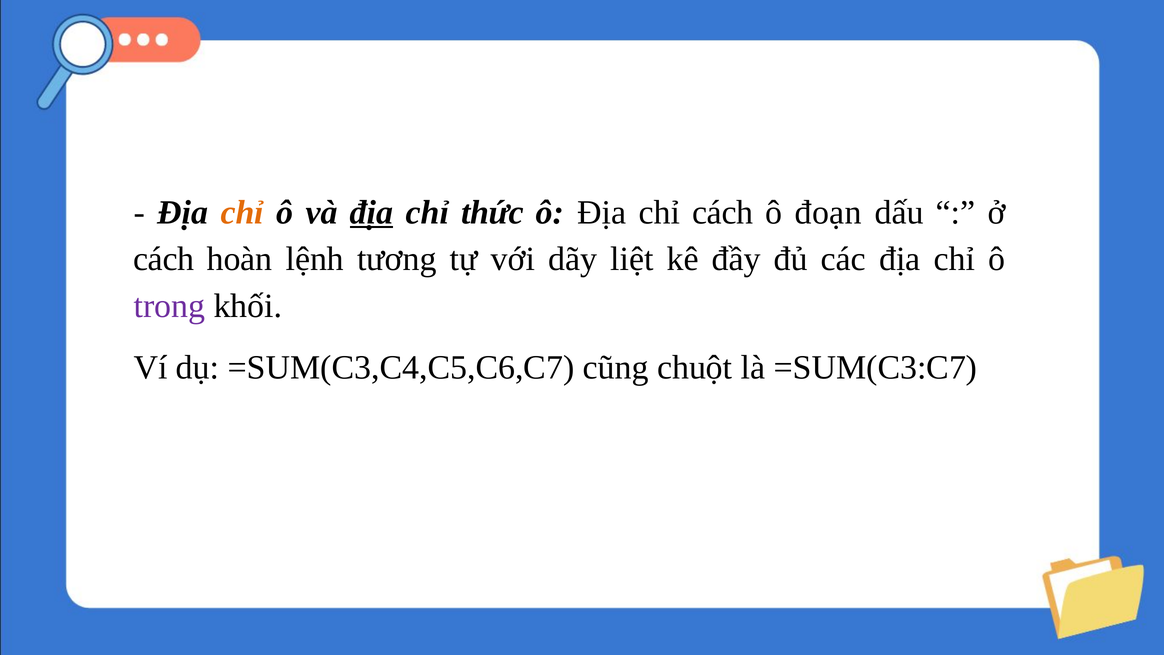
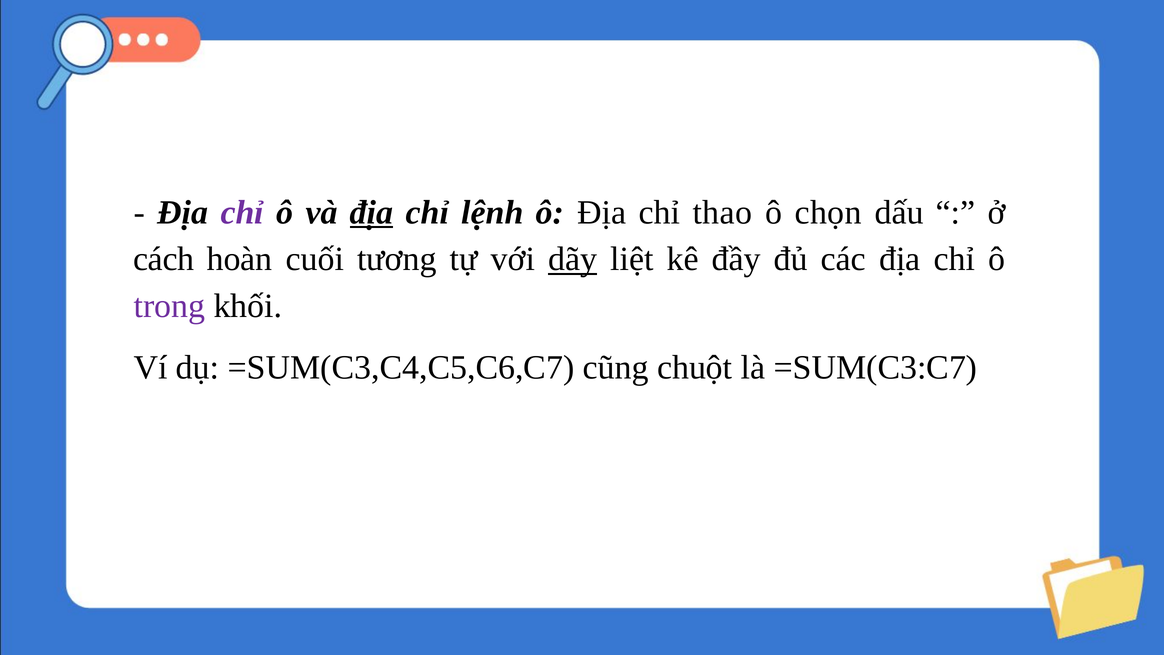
chỉ colour: orange -> purple (242, 212)
thức: thức -> lệnh (492, 212)
chỉ cách: cách -> thao (722, 212)
đoạn: đoạn -> chọn (828, 212)
lệnh: lệnh -> cuối (315, 259)
dãy underline: none -> present (573, 259)
